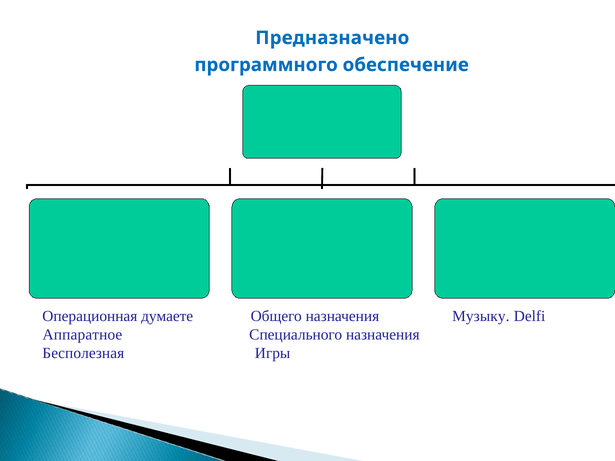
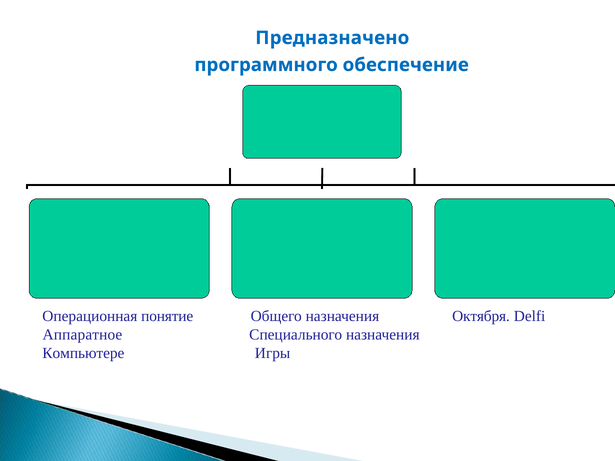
думаете: думаете -> понятие (167, 317)
Музыку: Музыку -> Октября (481, 317)
Бесполезная: Бесполезная -> Компьютере (83, 353)
